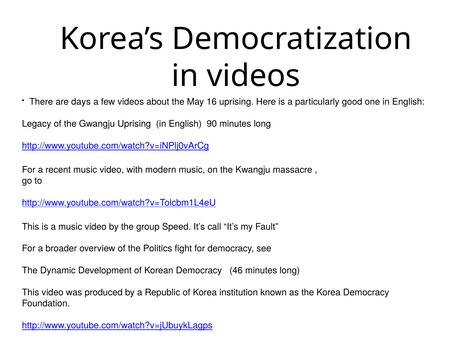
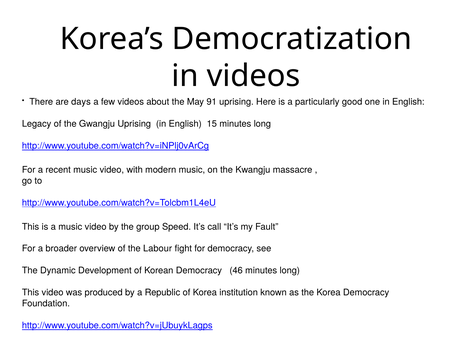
16: 16 -> 91 (212, 102)
90: 90 -> 15 (212, 124)
Politics: Politics -> Labour (158, 249)
